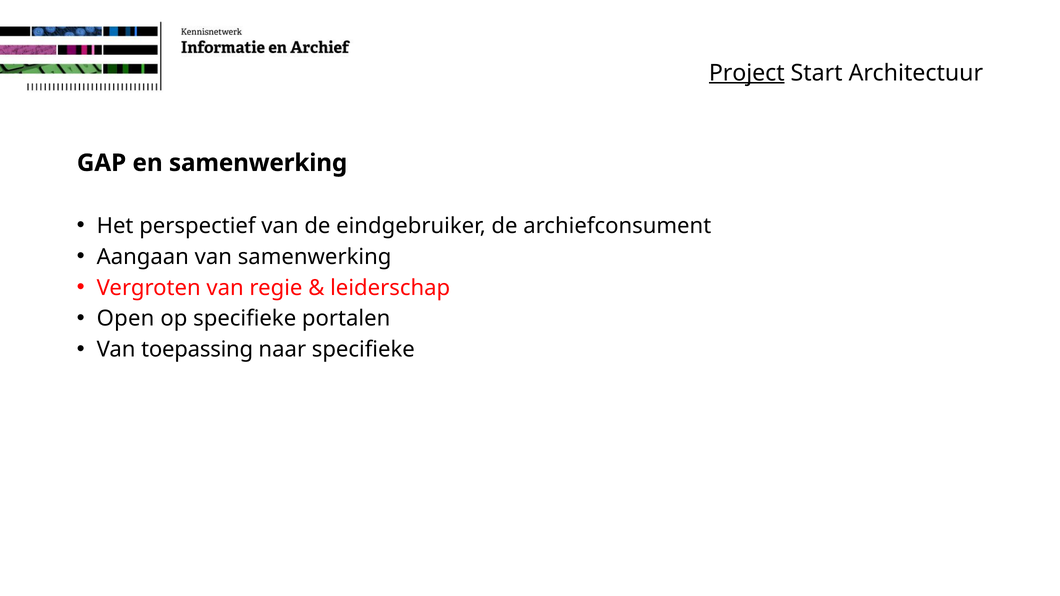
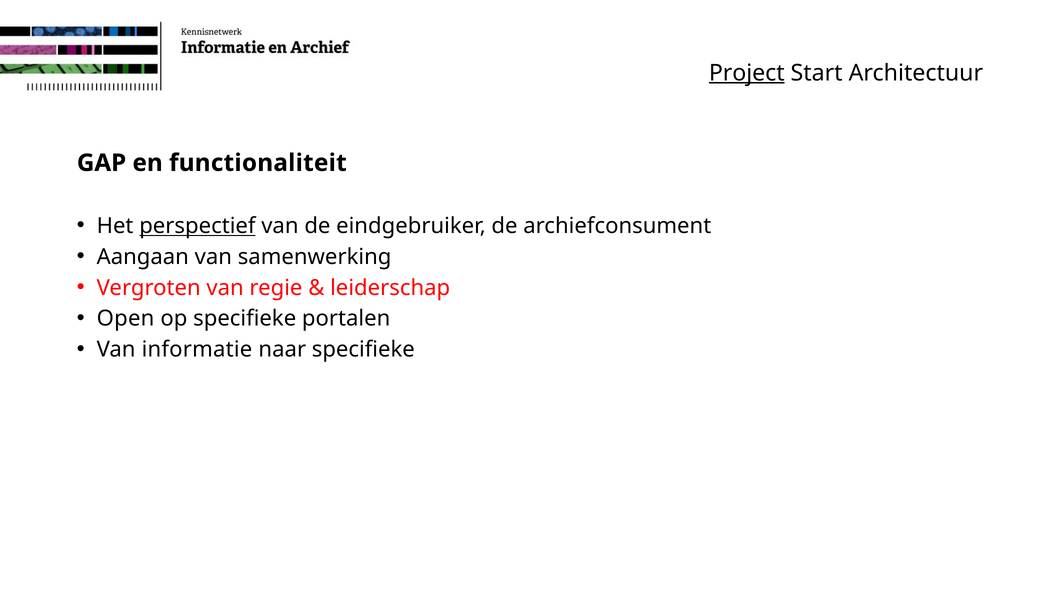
en samenwerking: samenwerking -> functionaliteit (258, 163)
perspectief underline: none -> present (197, 226)
toepassing: toepassing -> informatie (197, 350)
